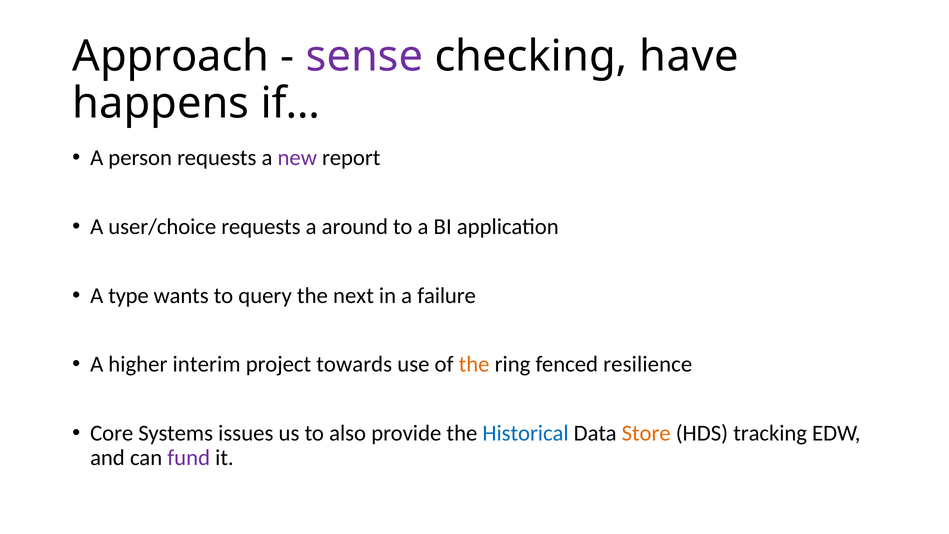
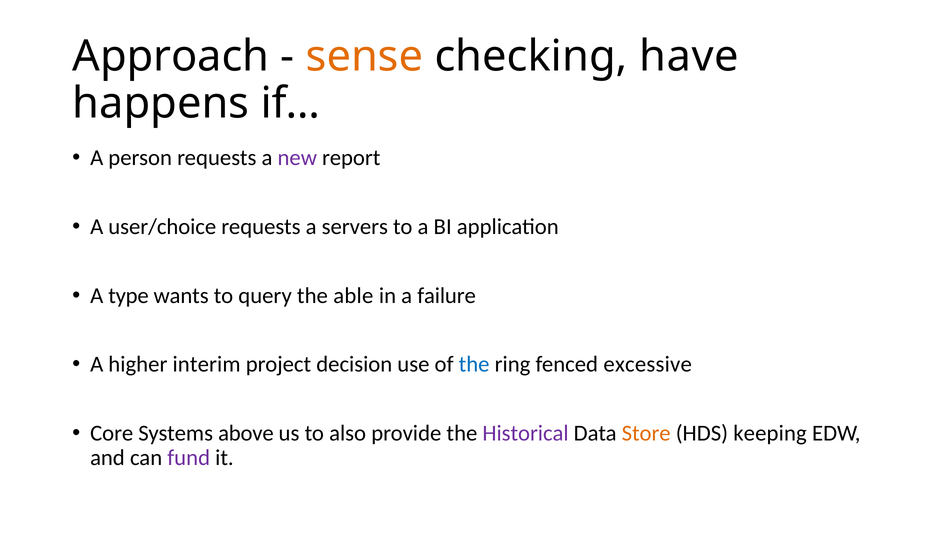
sense colour: purple -> orange (365, 56)
around: around -> servers (355, 227)
next: next -> able (353, 295)
towards: towards -> decision (354, 364)
the colour: orange -> blue (474, 364)
resilience: resilience -> excessive (648, 364)
issues: issues -> above (246, 433)
Historical colour: blue -> purple (526, 433)
tracking: tracking -> keeping (770, 433)
